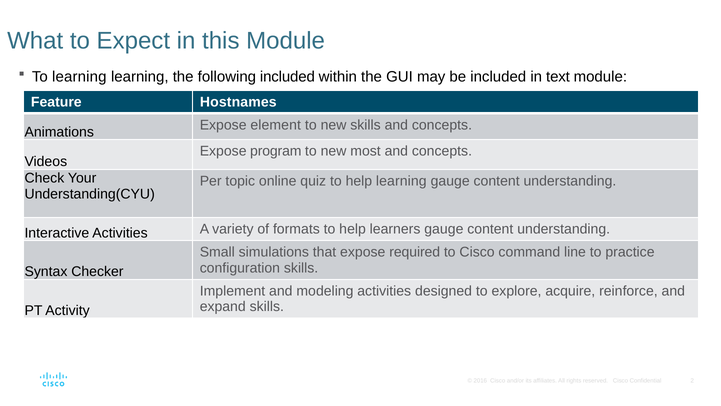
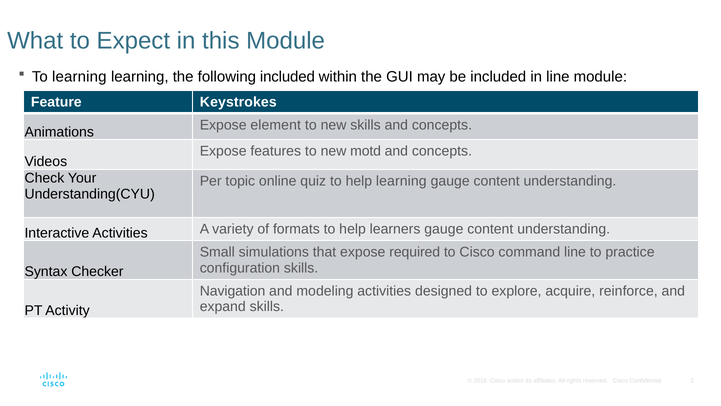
in text: text -> line (558, 77)
Hostnames: Hostnames -> Keystrokes (238, 102)
program: program -> features (276, 151)
most: most -> motd (366, 151)
Implement: Implement -> Navigation (233, 291)
